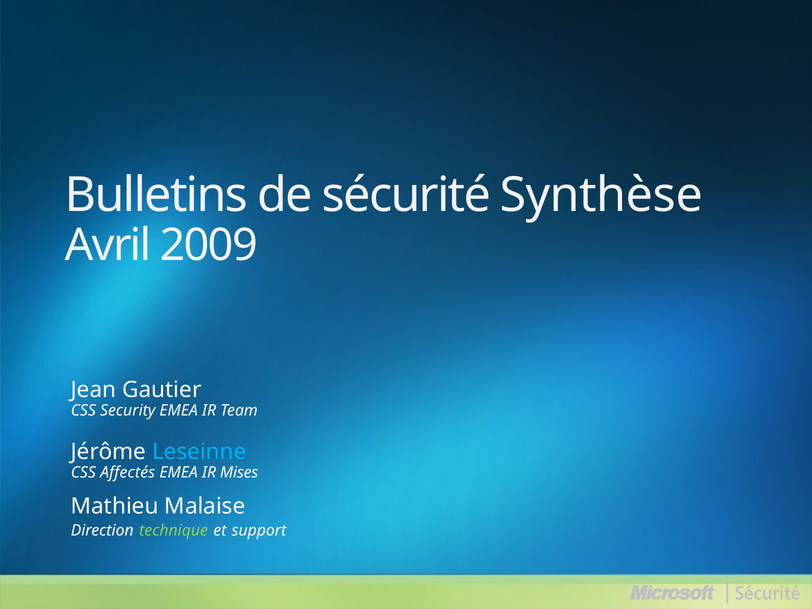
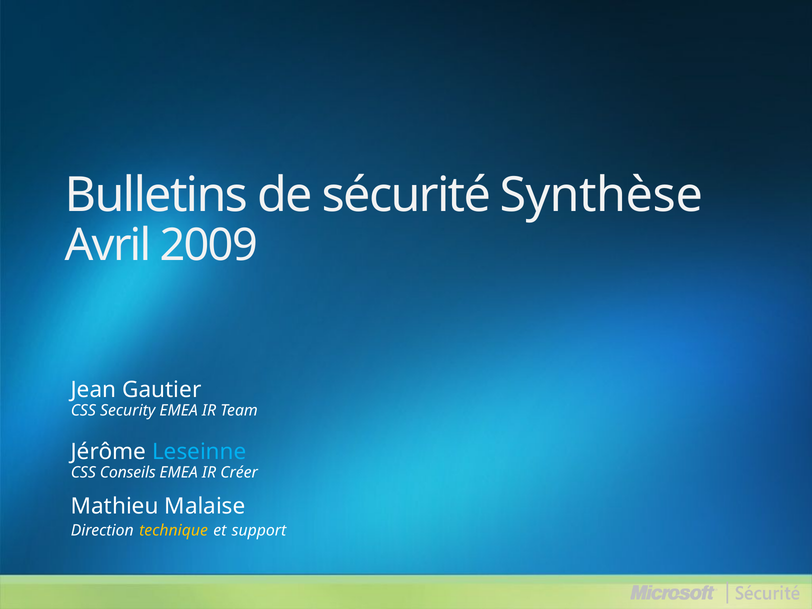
Affectés: Affectés -> Conseils (128, 473)
Mises: Mises -> Créer (239, 473)
technique colour: light green -> yellow (174, 531)
